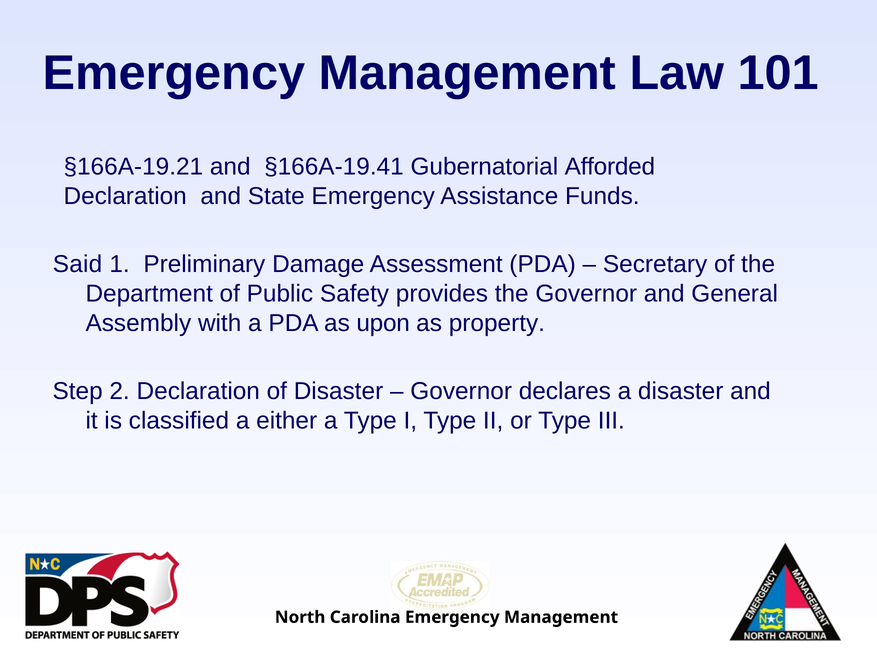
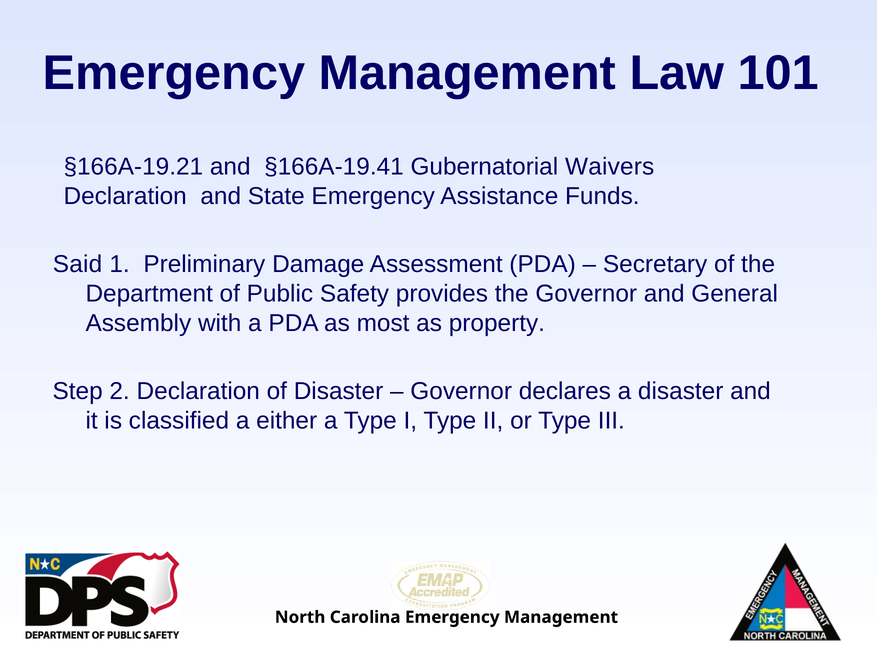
Afforded: Afforded -> Waivers (610, 167)
upon: upon -> most (383, 323)
